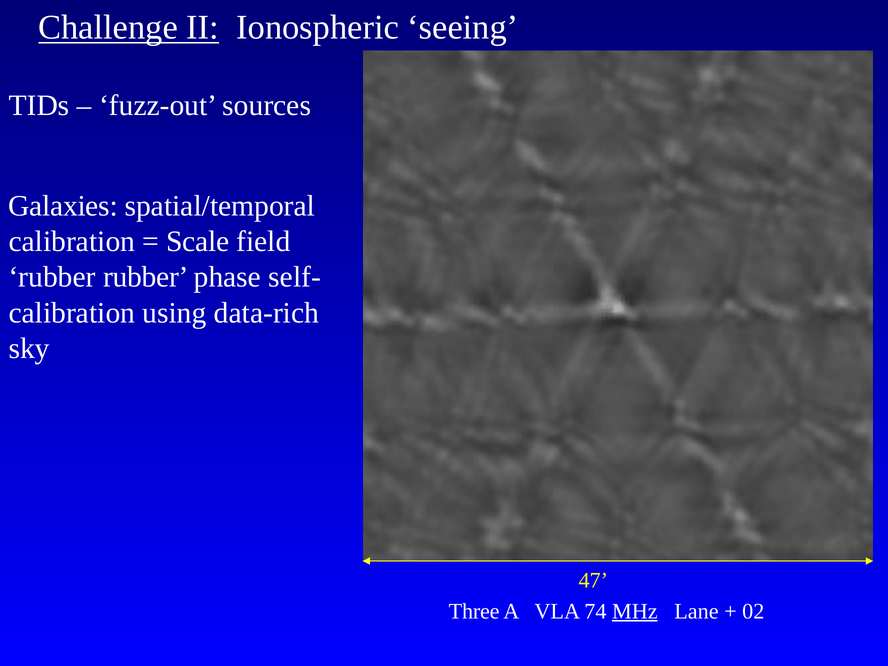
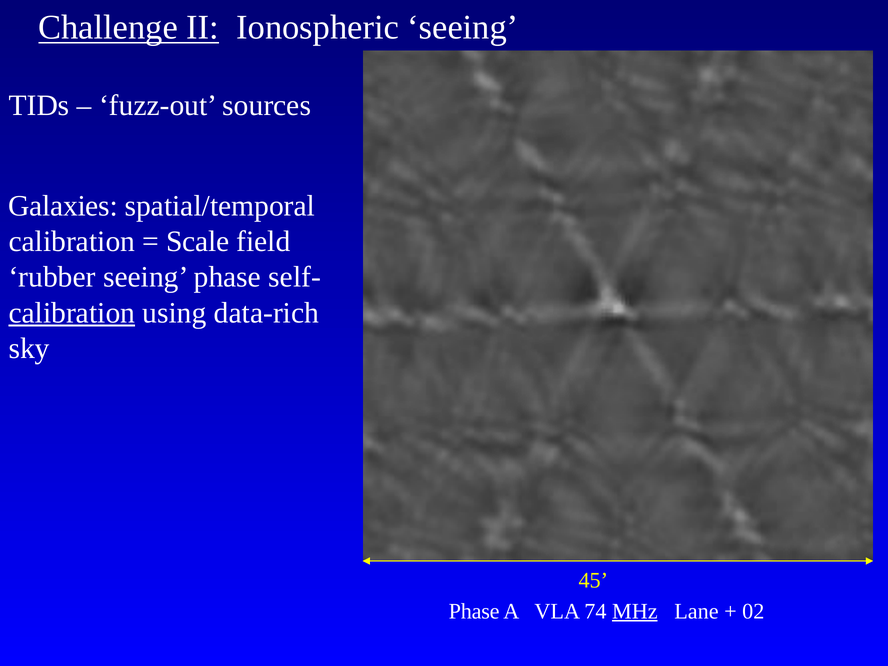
rubber rubber: rubber -> seeing (146, 277)
calibration underline: none -> present (72, 313)
47: 47 -> 45 (593, 580)
Three: Three -> Phase (474, 611)
